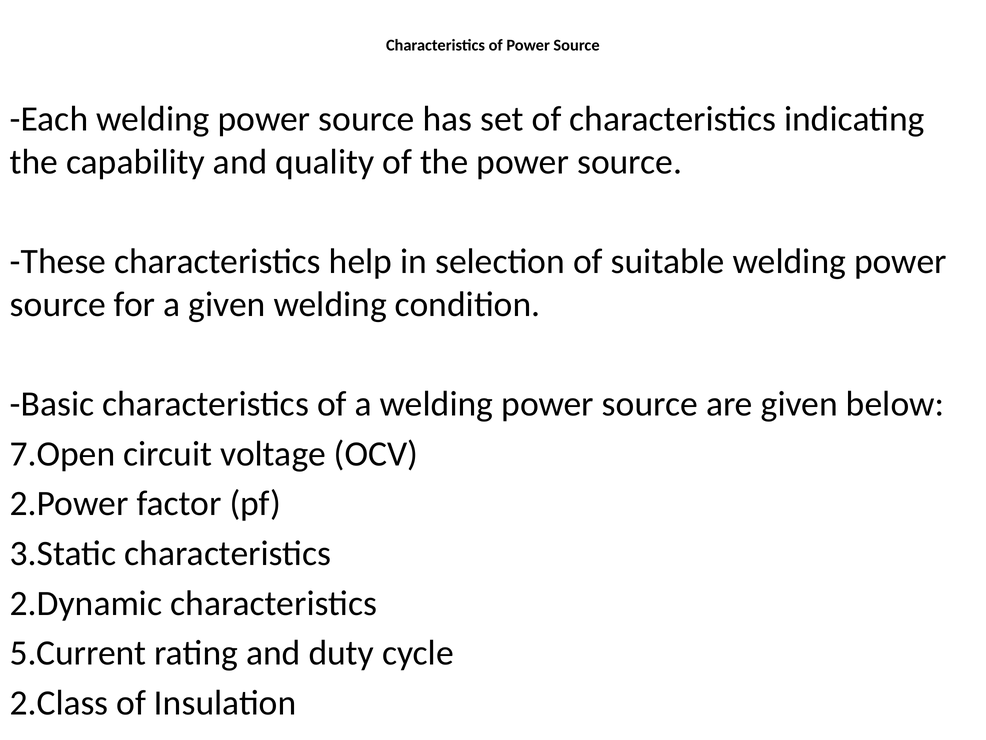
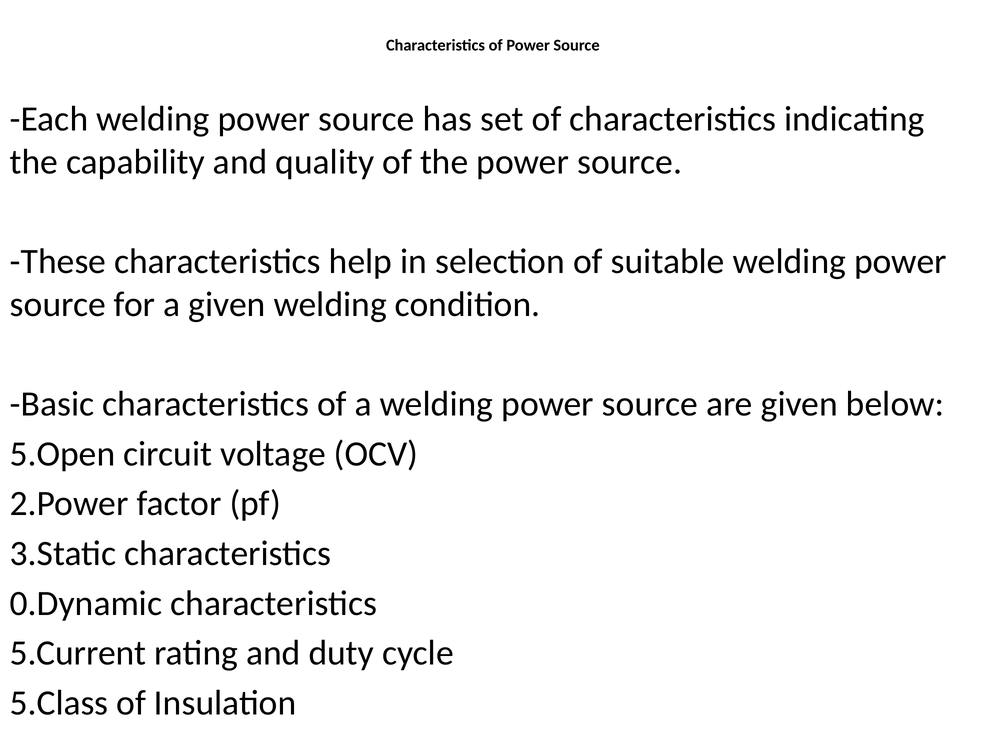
7.Open: 7.Open -> 5.Open (63, 454)
2.Dynamic: 2.Dynamic -> 0.Dynamic (86, 603)
2.Class: 2.Class -> 5.Class (59, 703)
